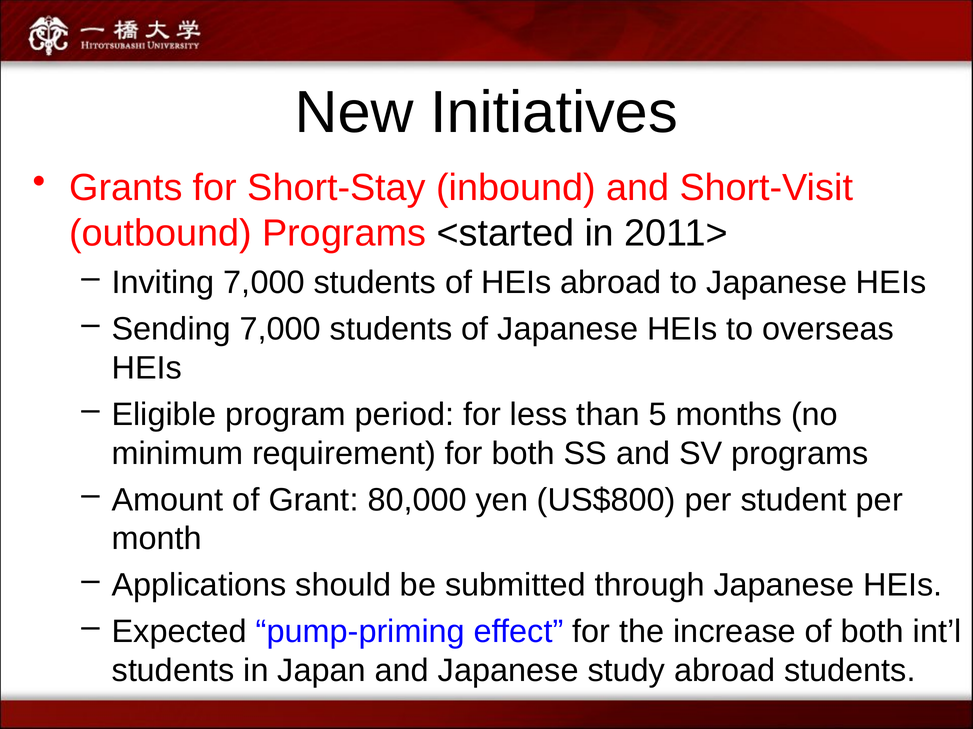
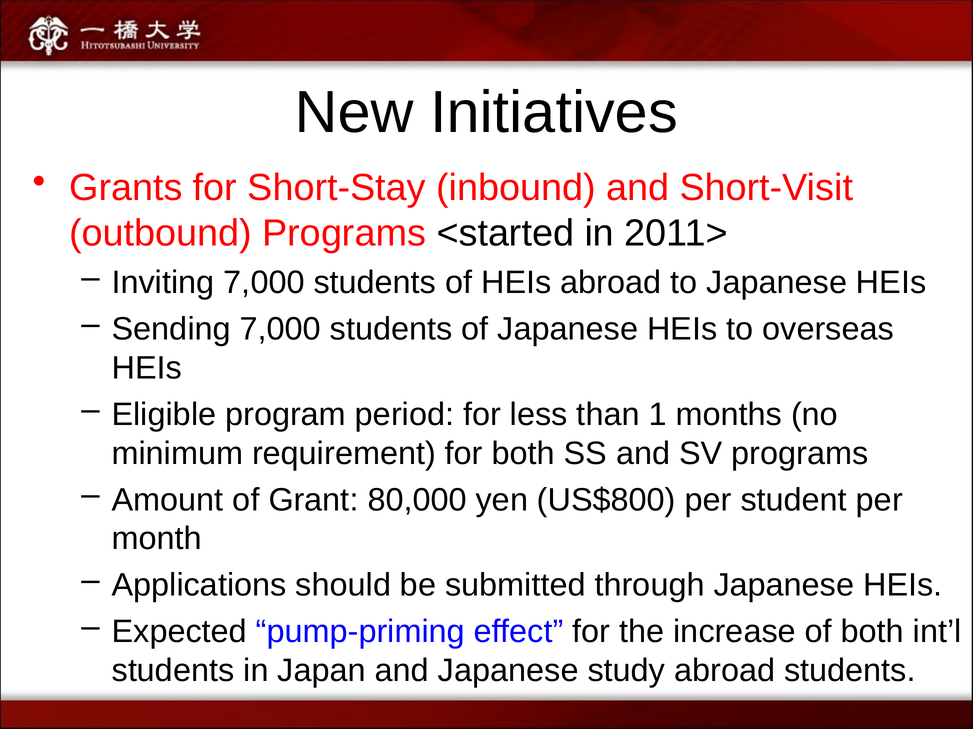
5: 5 -> 1 (658, 415)
